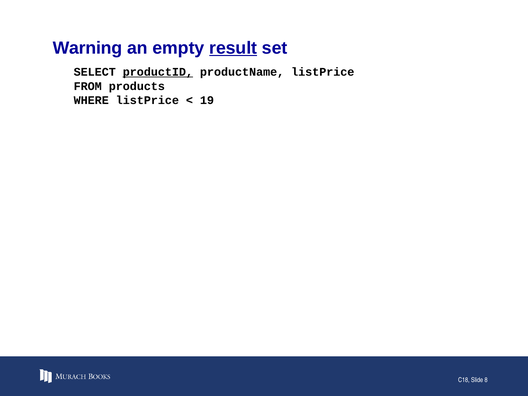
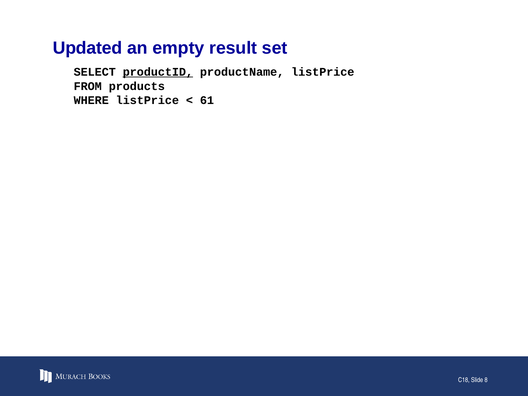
Warning: Warning -> Updated (88, 48)
result underline: present -> none (233, 48)
19: 19 -> 61 (207, 100)
